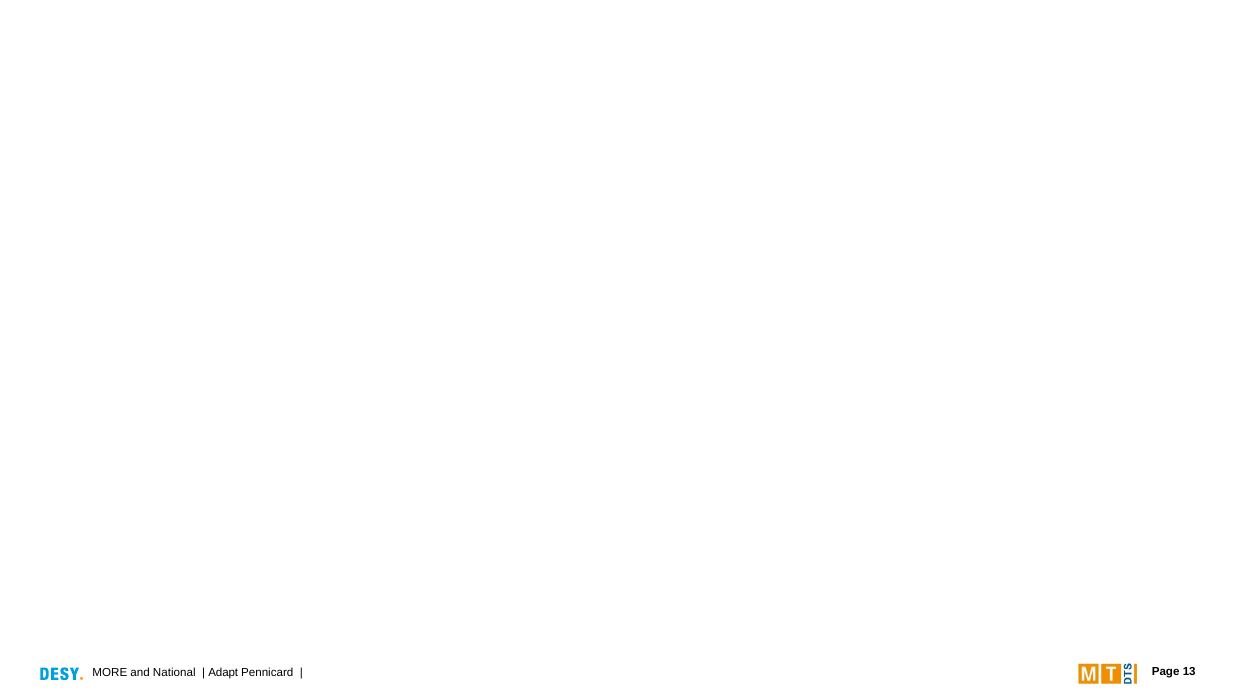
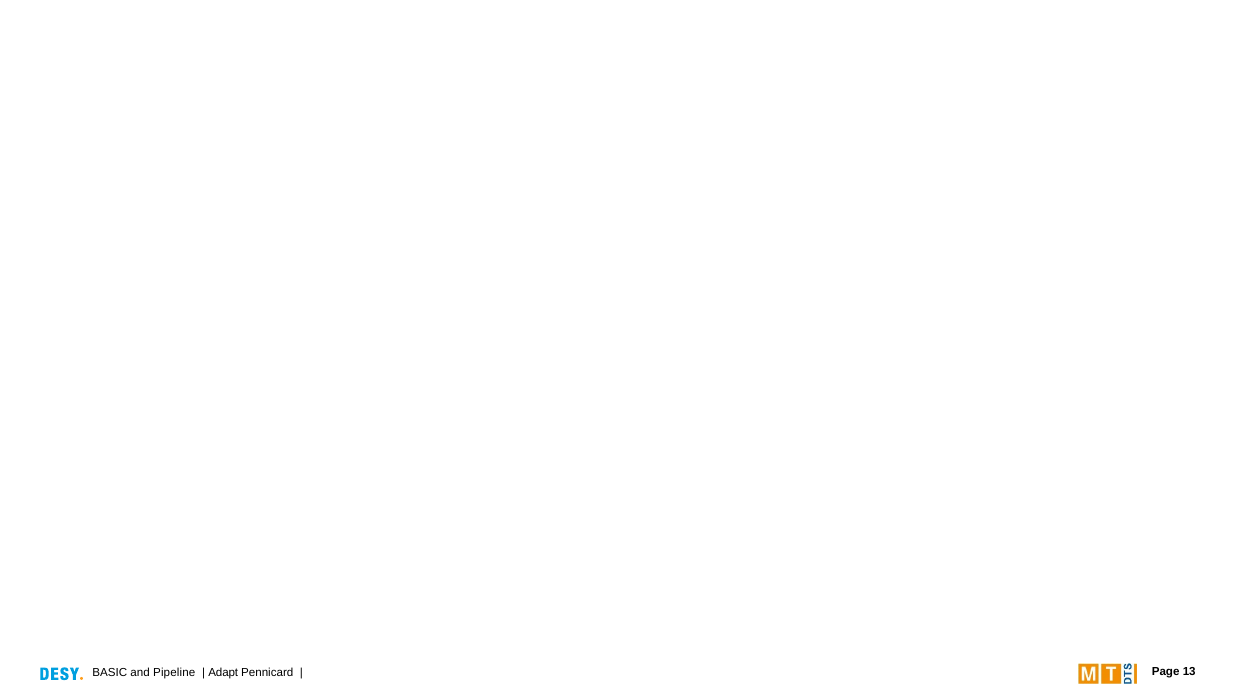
MORE: MORE -> BASIC (110, 673)
National: National -> Pipeline (174, 673)
